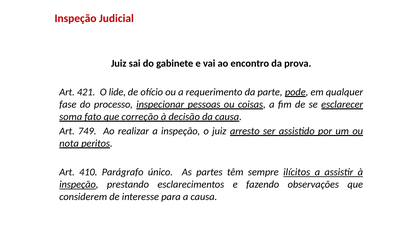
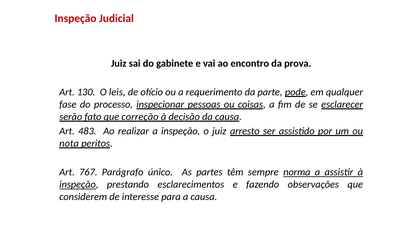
421: 421 -> 130 (86, 92)
lide: lide -> leis (117, 92)
soma: soma -> serão (71, 117)
749: 749 -> 483 (87, 131)
410: 410 -> 767 (88, 172)
ilícitos: ilícitos -> norma (297, 172)
